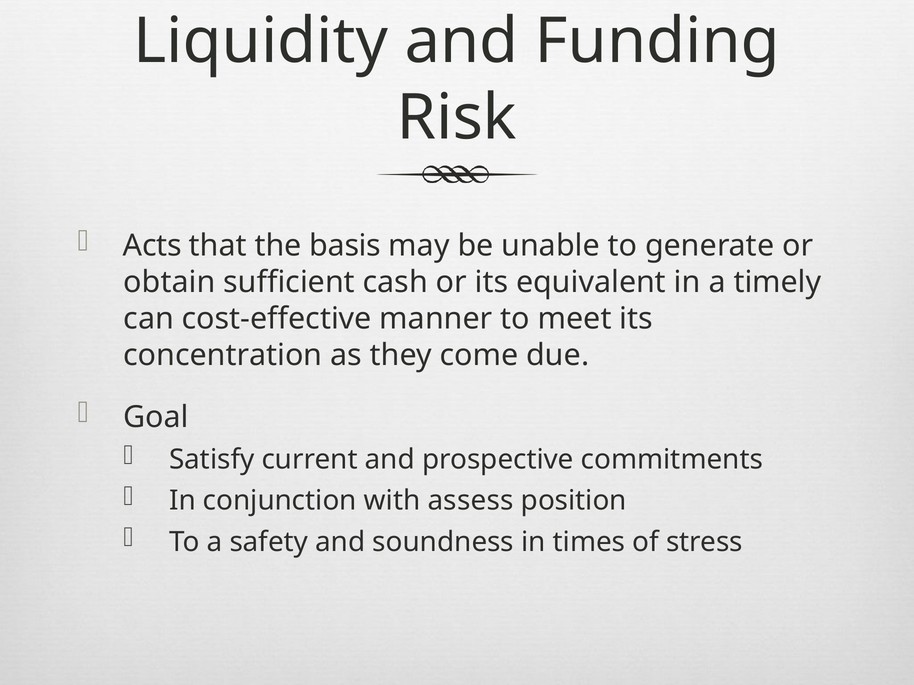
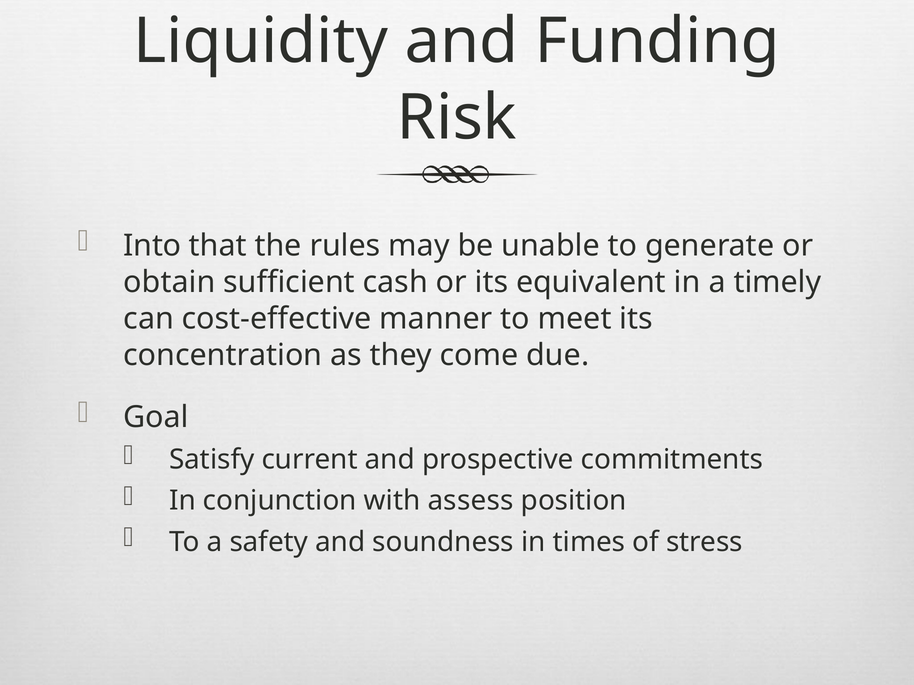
Acts: Acts -> Into (152, 246)
basis: basis -> rules (345, 246)
